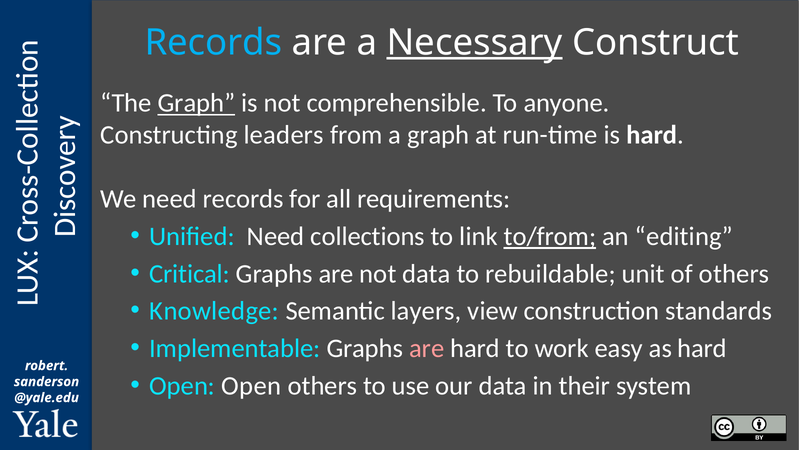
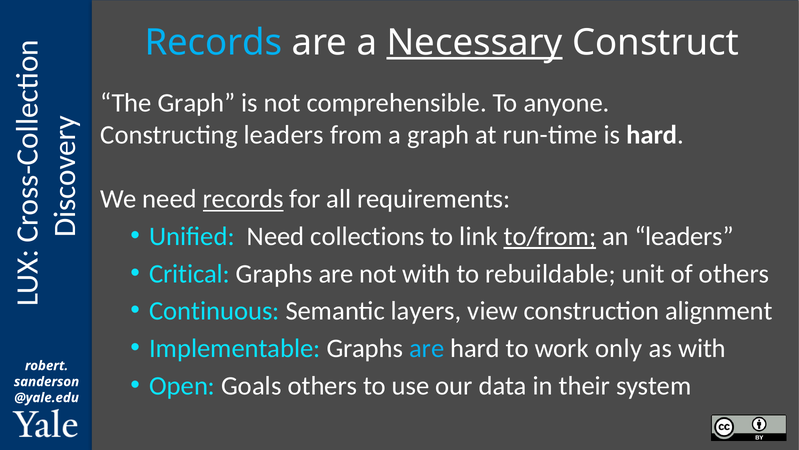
Graph underline: present -> none (196, 103)
records underline: none -> present (243, 199)
an editing: editing -> leaders (684, 236)
not data: data -> with (426, 273)
Knowledge: Knowledge -> Continuous (214, 311)
standards: standards -> alignment (719, 311)
are colour: pink -> light blue (427, 348)
easy: easy -> only (619, 348)
as hard: hard -> with (702, 348)
Open Open: Open -> Goals (251, 385)
